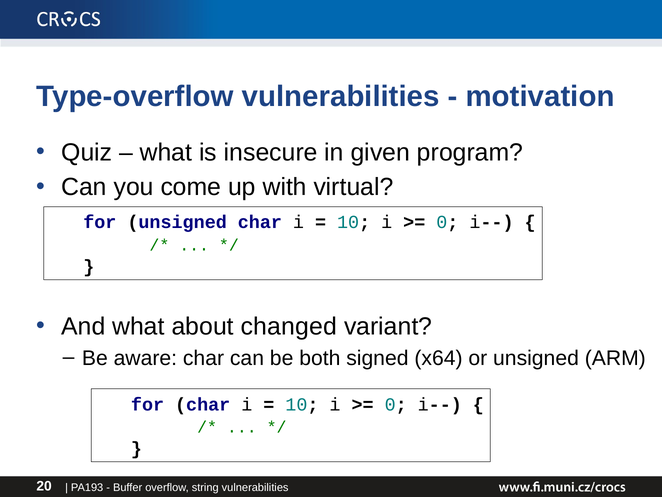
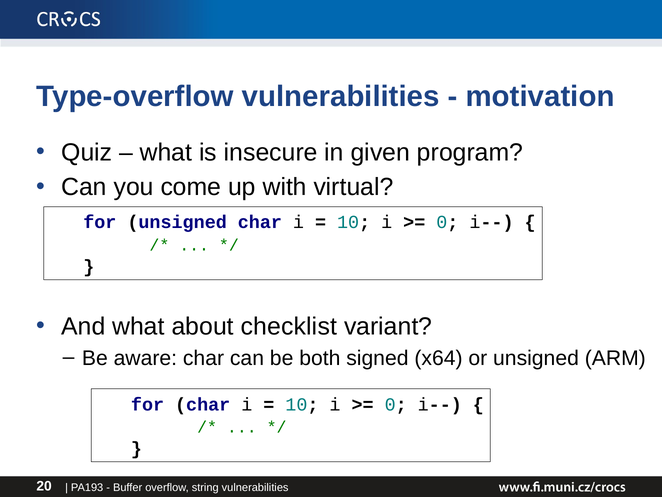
changed: changed -> checklist (289, 326)
